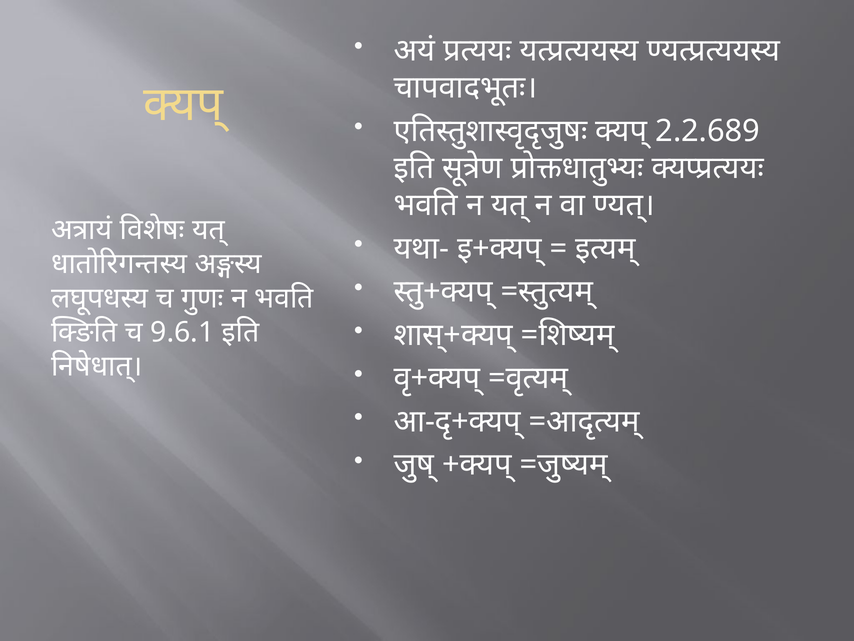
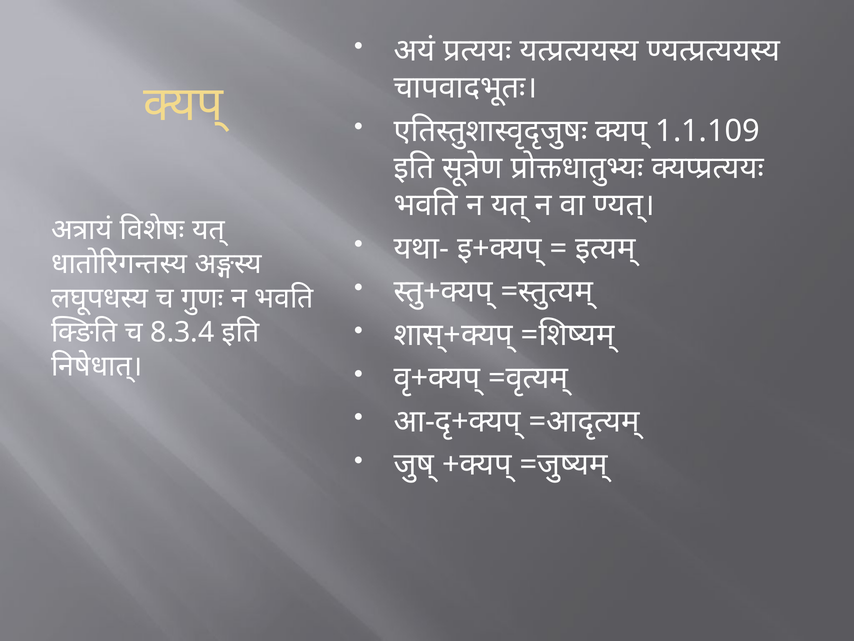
2.2.689: 2.2.689 -> 1.1.109 (708, 131)
9.6.1: 9.6.1 -> 8.3.4 (182, 332)
